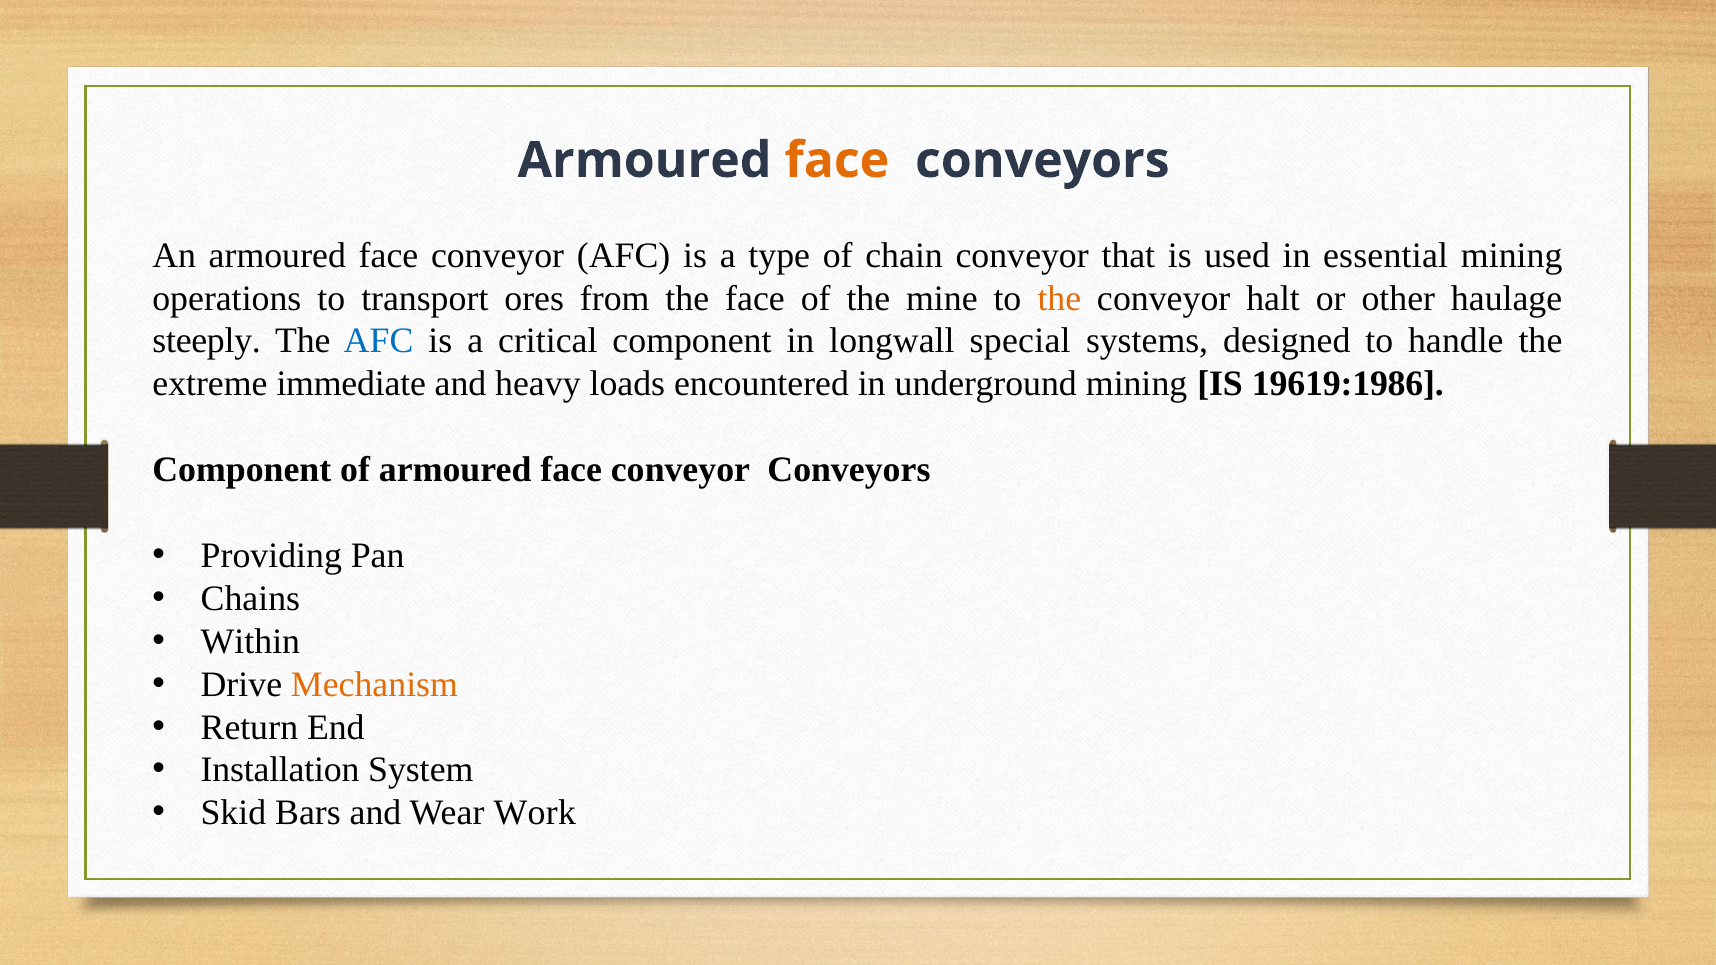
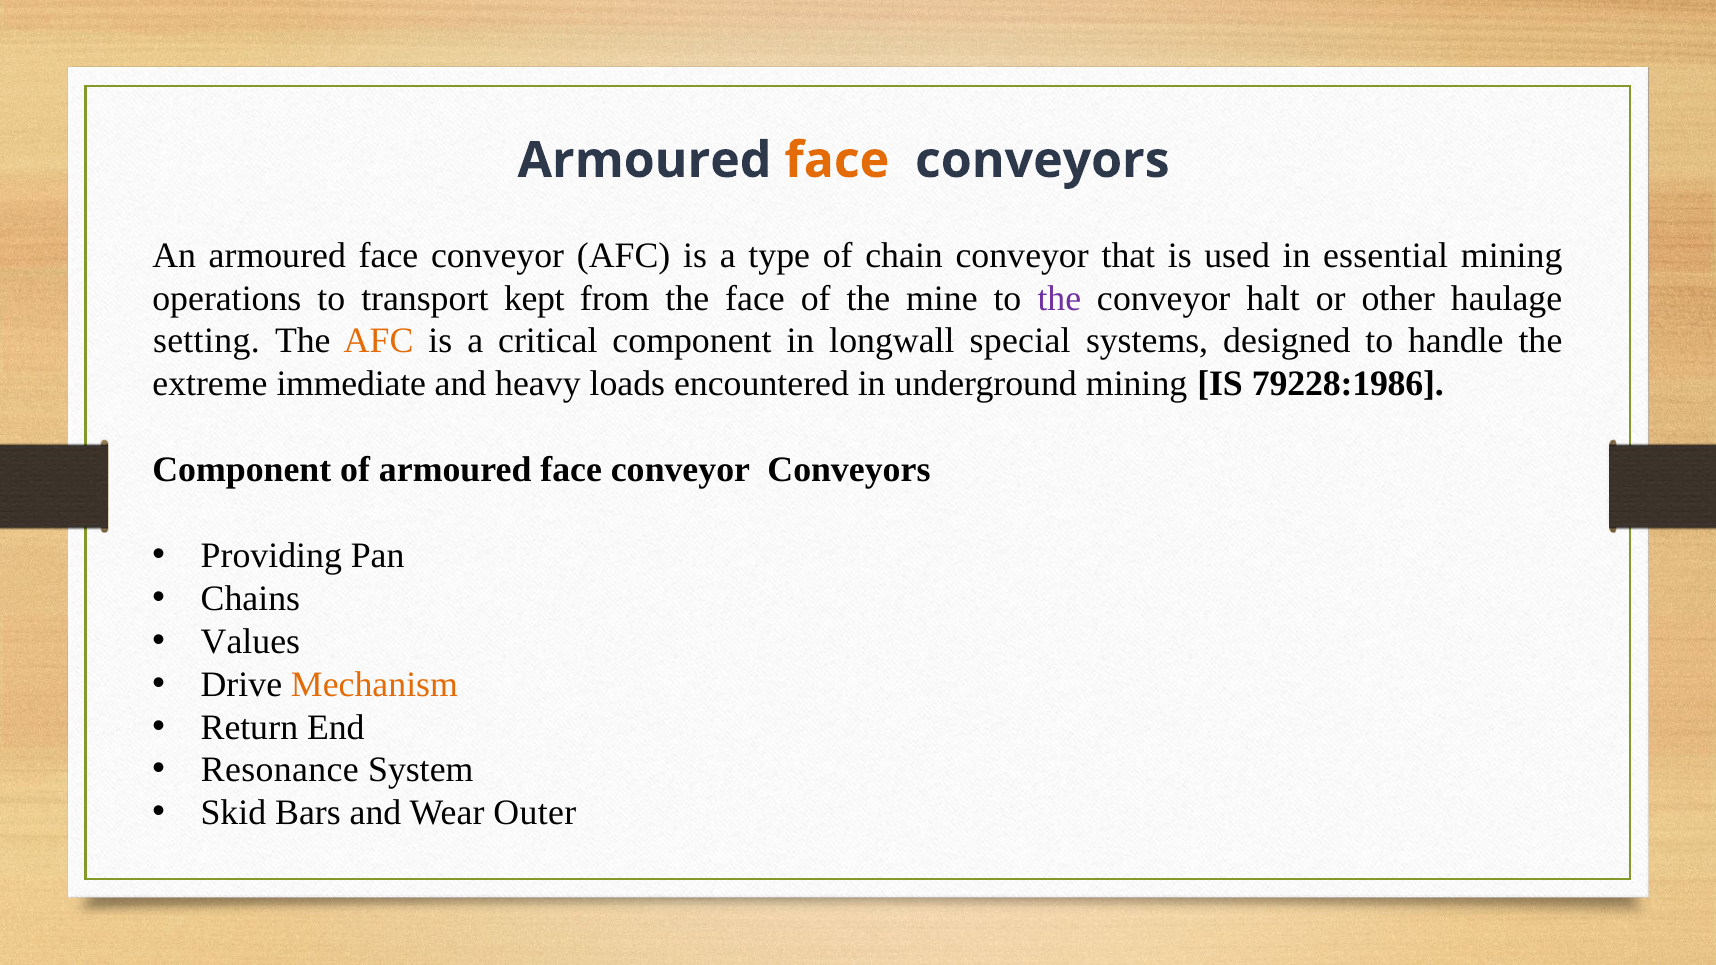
ores: ores -> kept (534, 298)
the colour: orange -> purple (1059, 298)
steeply: steeply -> setting (206, 341)
AFC colour: blue -> orange (379, 341)
19619:1986: 19619:1986 -> 79228:1986 (1348, 384)
Within: Within -> Values (250, 642)
Installation: Installation -> Resonance (280, 770)
Work: Work -> Outer (535, 813)
